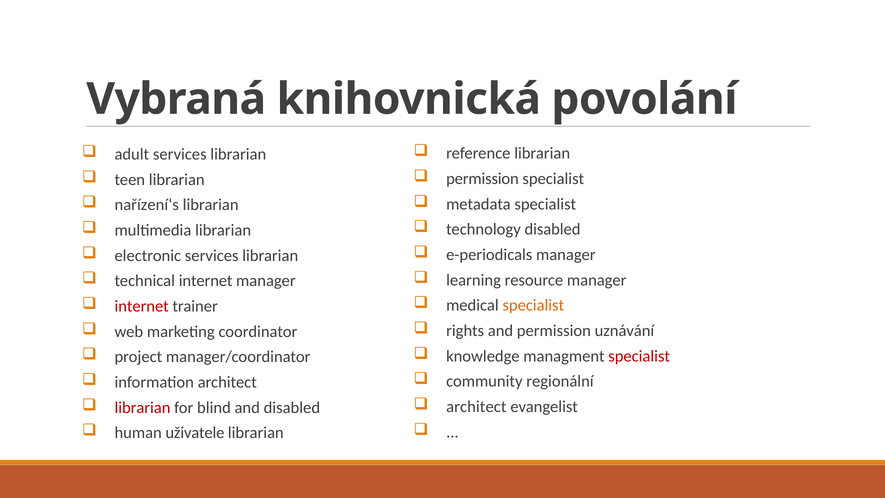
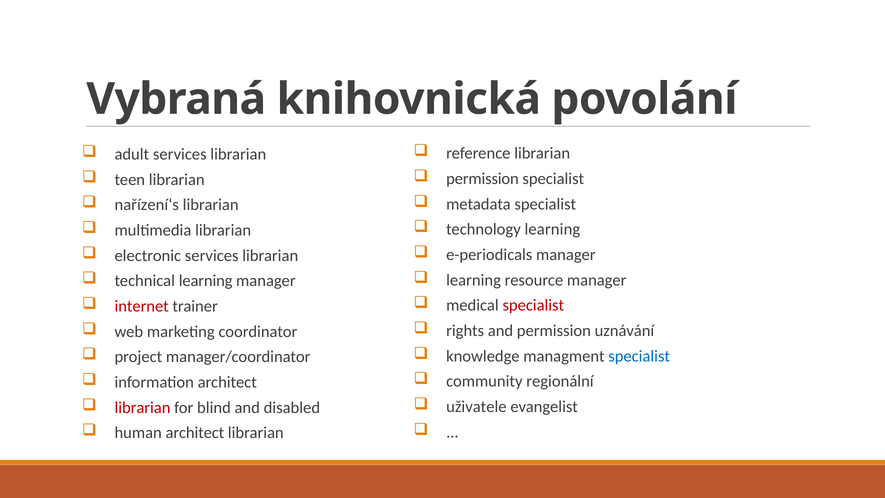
technology disabled: disabled -> learning (552, 229)
technical internet: internet -> learning (206, 281)
specialist colour: orange -> red (533, 305)
specialist colour: red -> blue (639, 356)
architect: architect -> uživatele (476, 407)
human uživatele: uživatele -> architect (195, 433)
